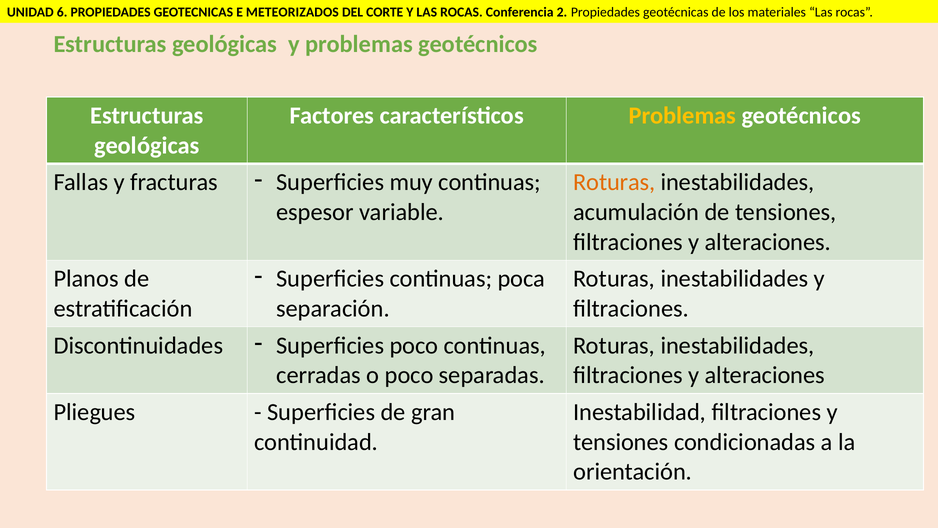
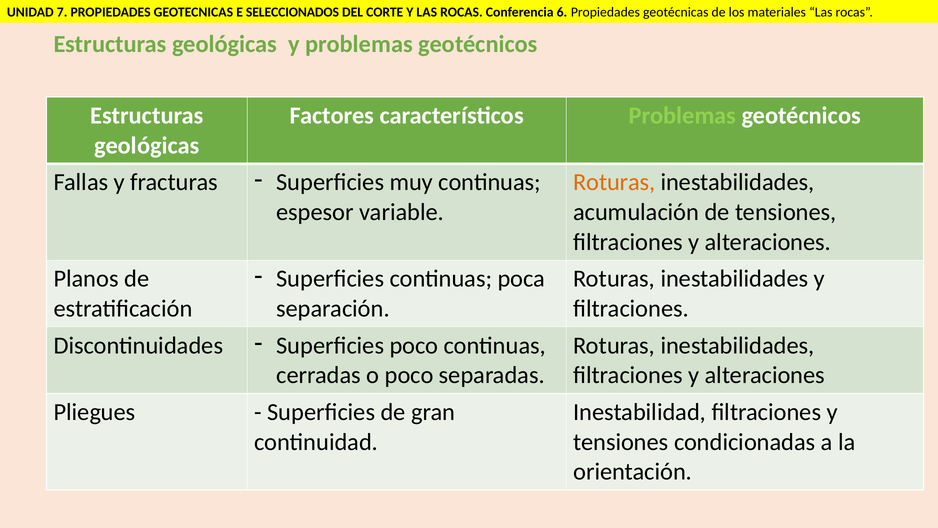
6: 6 -> 7 (62, 12)
METEORIZADOS: METEORIZADOS -> SELECCIONADOS (293, 12)
2: 2 -> 6 (562, 12)
Problemas colour: yellow -> light green (682, 116)
